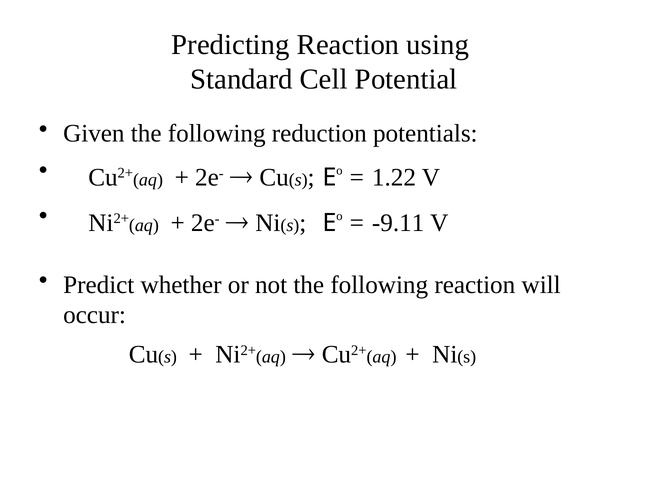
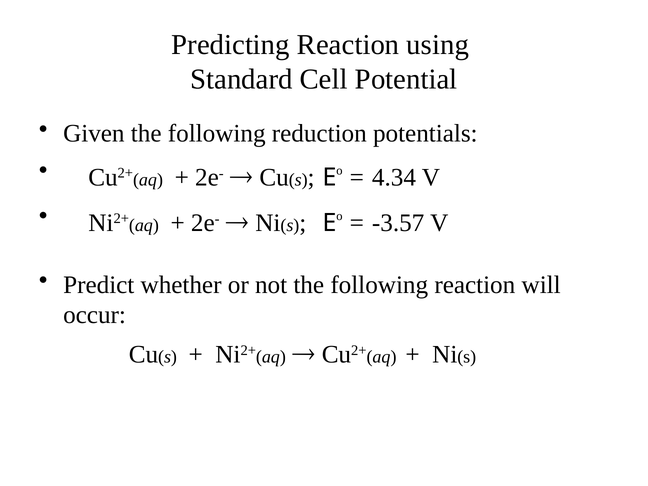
1.22: 1.22 -> 4.34 (394, 177)
-9.11: -9.11 -> -3.57 (398, 223)
